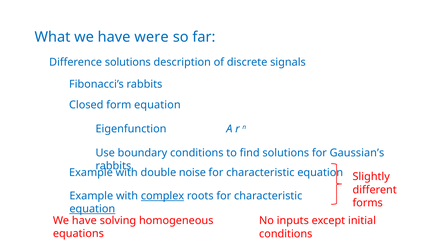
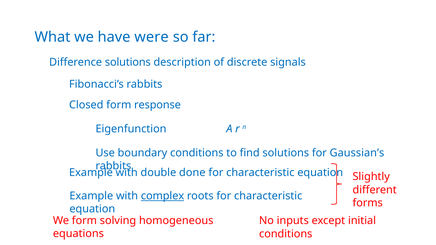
form equation: equation -> response (157, 105)
noise: noise -> done (192, 173)
equation underline: present -> none (92, 209)
have: have -> form (84, 221)
